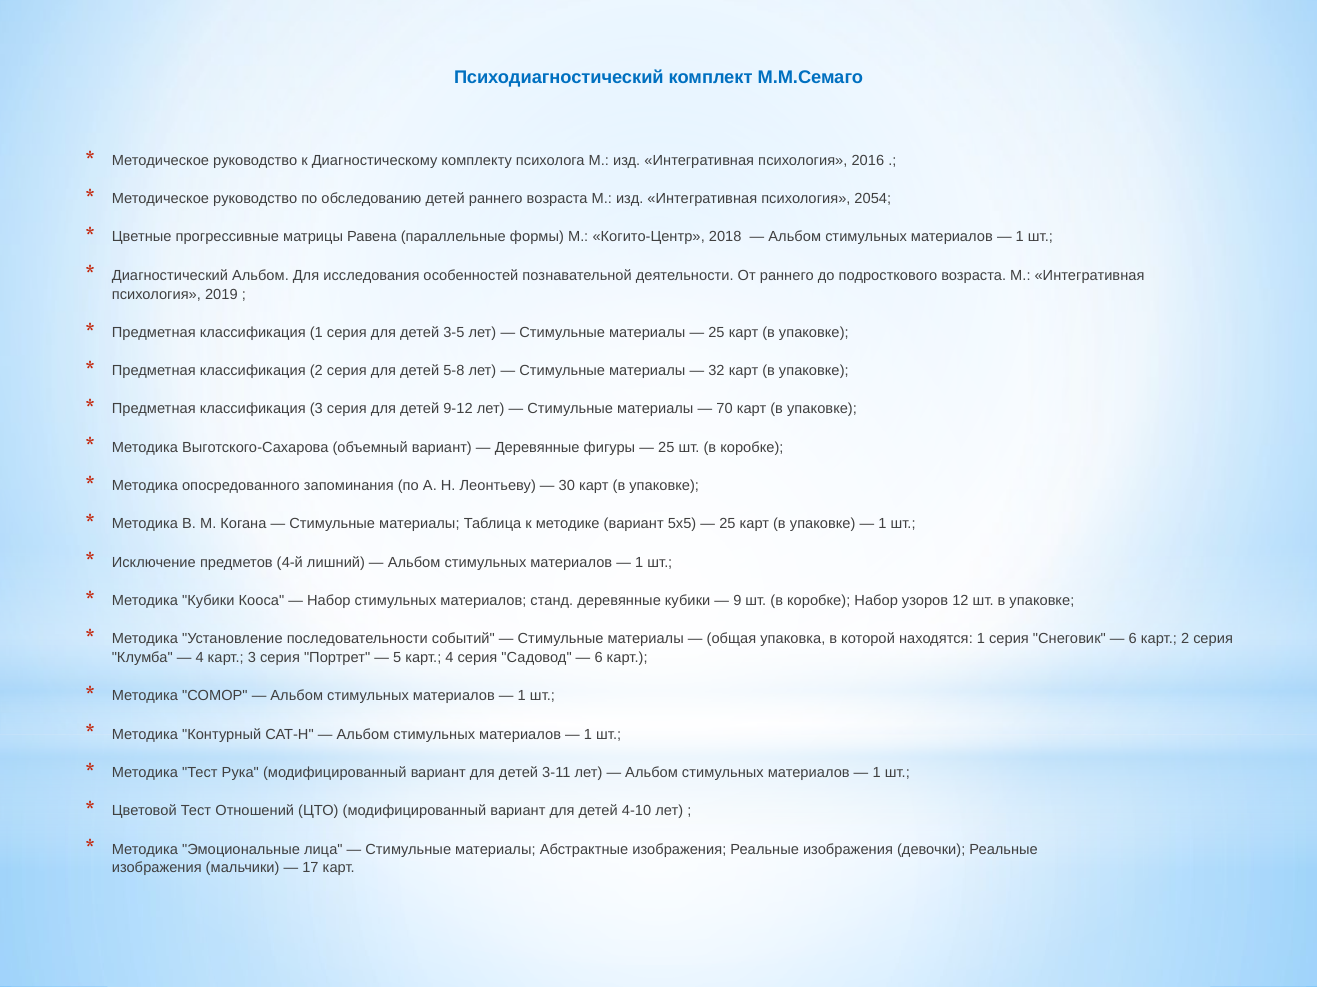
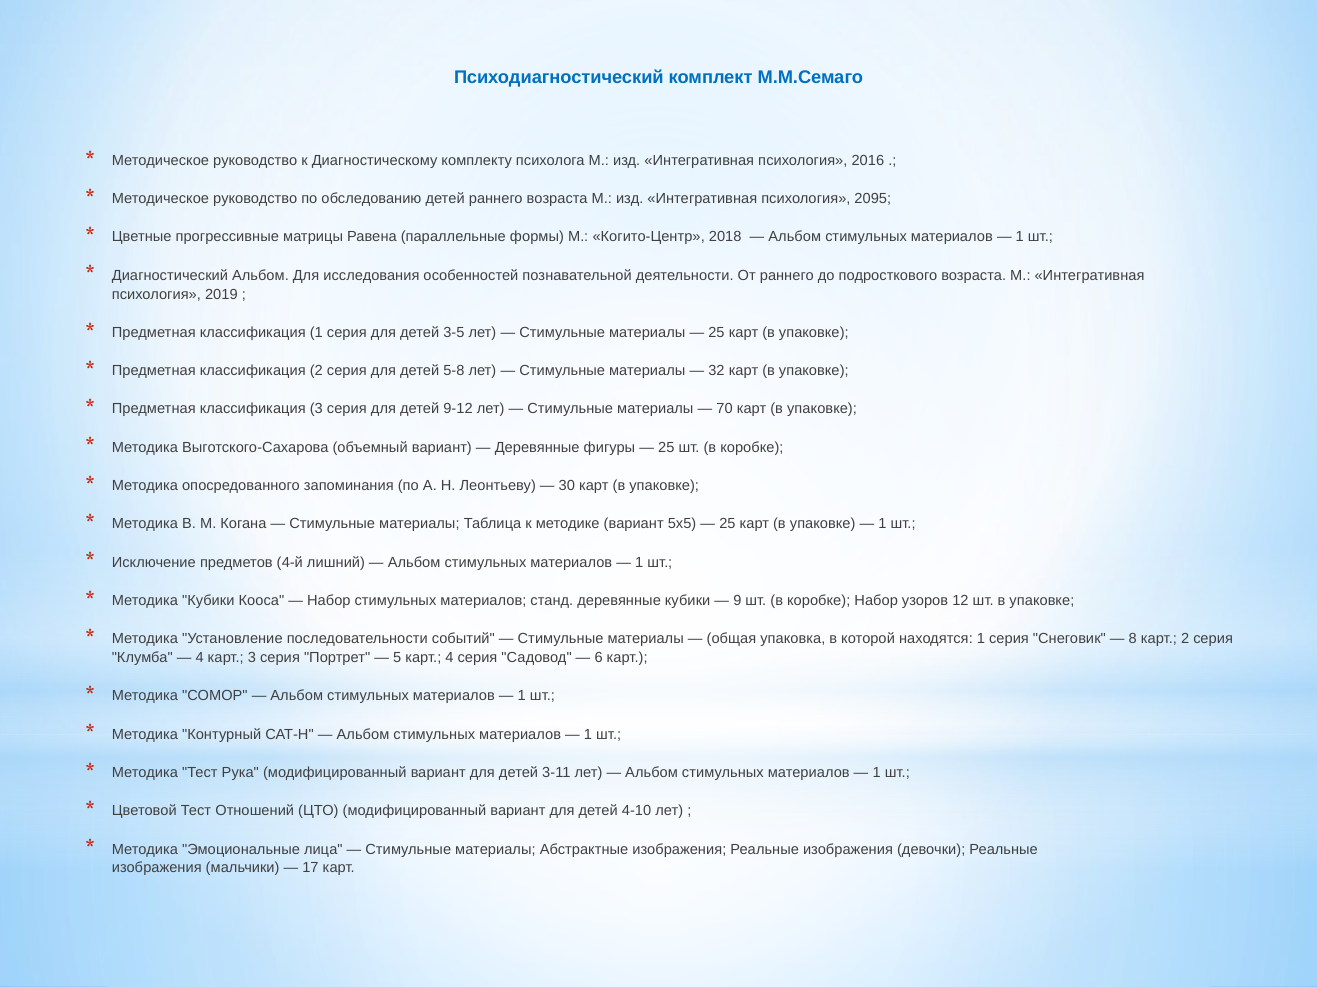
2054: 2054 -> 2095 (873, 199)
6: 6 -> 8 (1133, 639)
